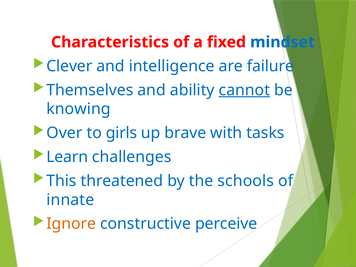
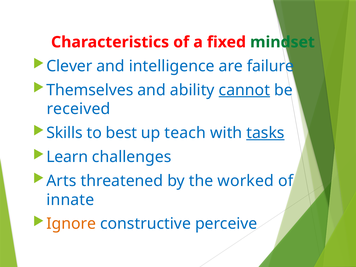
mindset colour: blue -> green (282, 42)
knowing: knowing -> received (78, 109)
Over: Over -> Skills (64, 133)
girls: girls -> best (121, 133)
brave: brave -> teach (185, 133)
tasks underline: none -> present (265, 133)
This: This -> Arts (61, 181)
schools: schools -> worked (246, 181)
